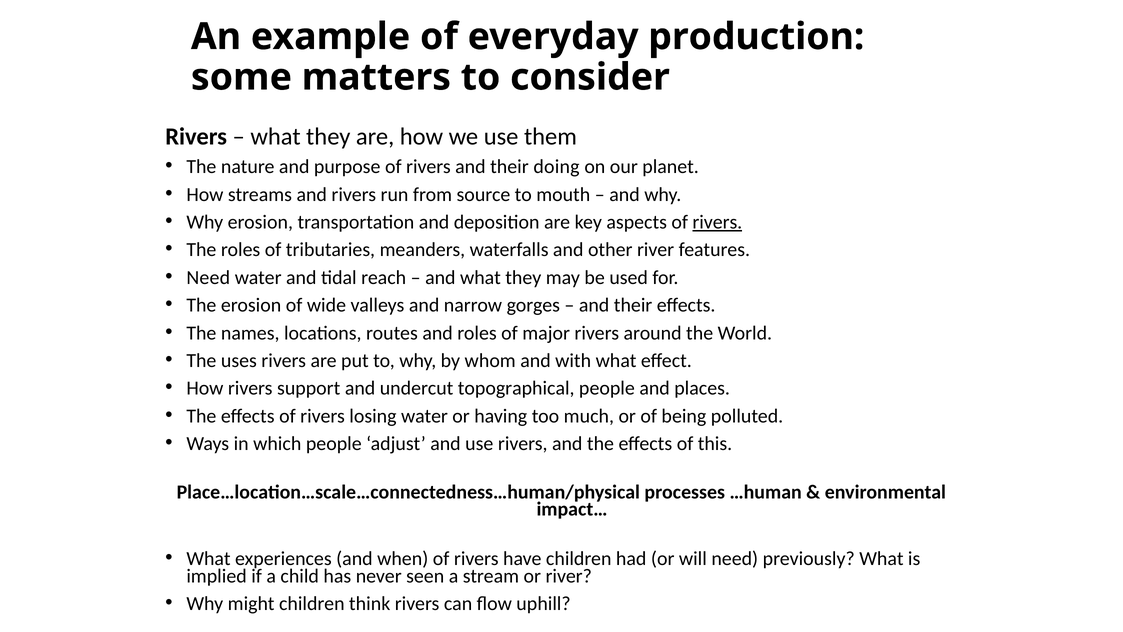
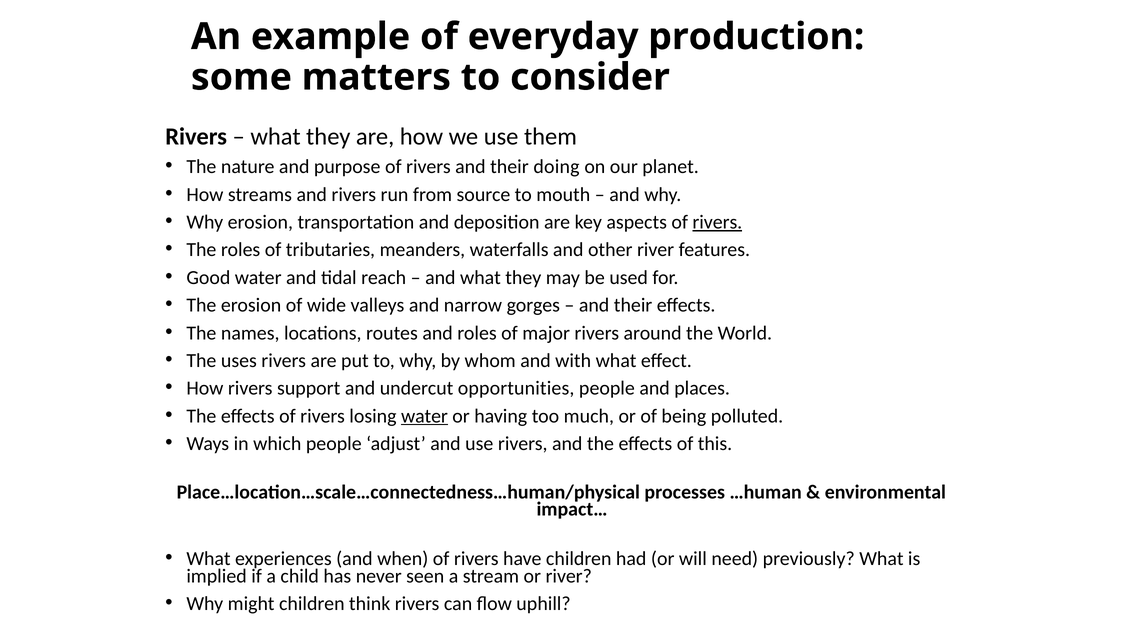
Need: Need -> Good (208, 277)
topographical: topographical -> opportunities (516, 388)
water underline: none -> present (424, 416)
